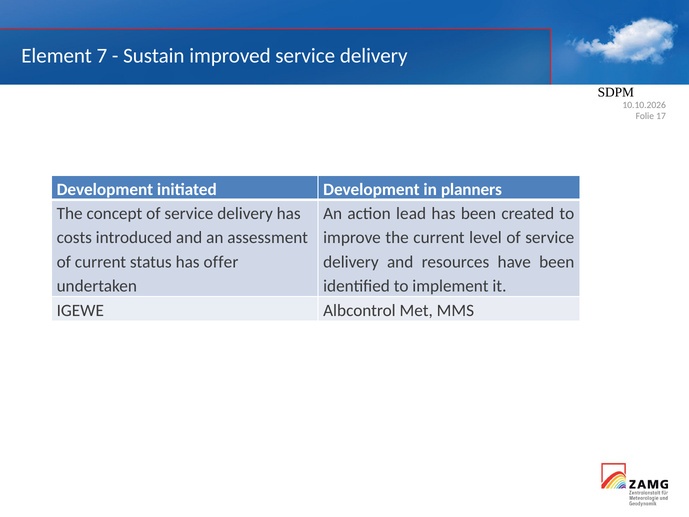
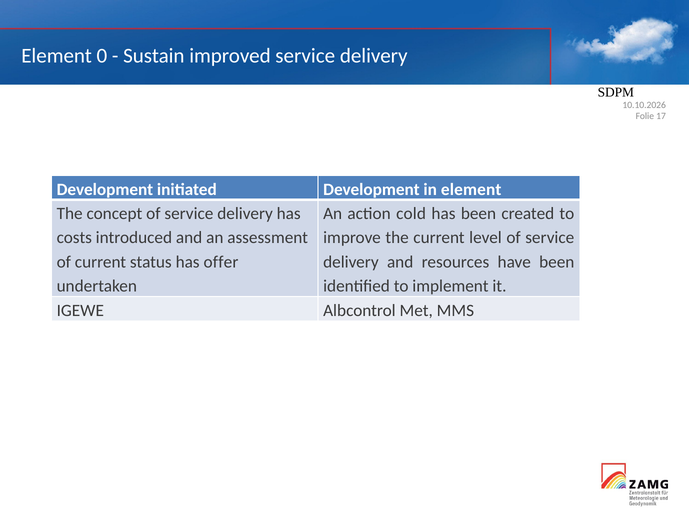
7: 7 -> 0 (102, 56)
in planners: planners -> element (471, 189)
lead: lead -> cold (411, 213)
